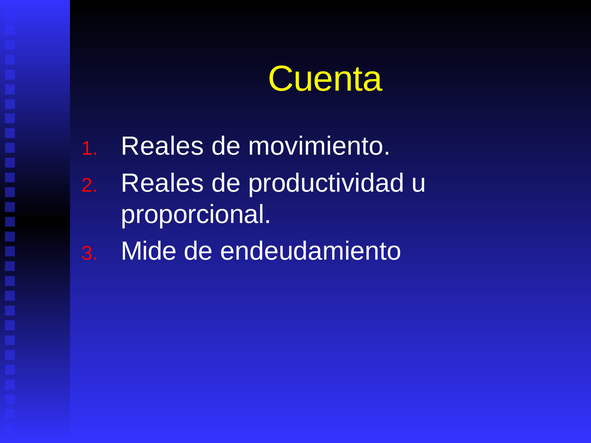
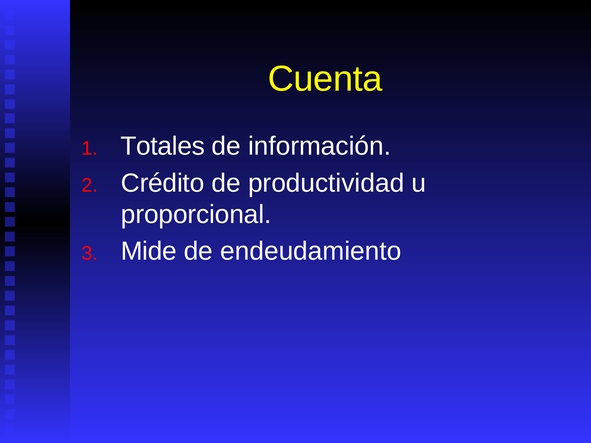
Reales: Reales -> Totales (163, 146)
movimiento: movimiento -> información (320, 146)
Reales: Reales -> Crédito (163, 183)
